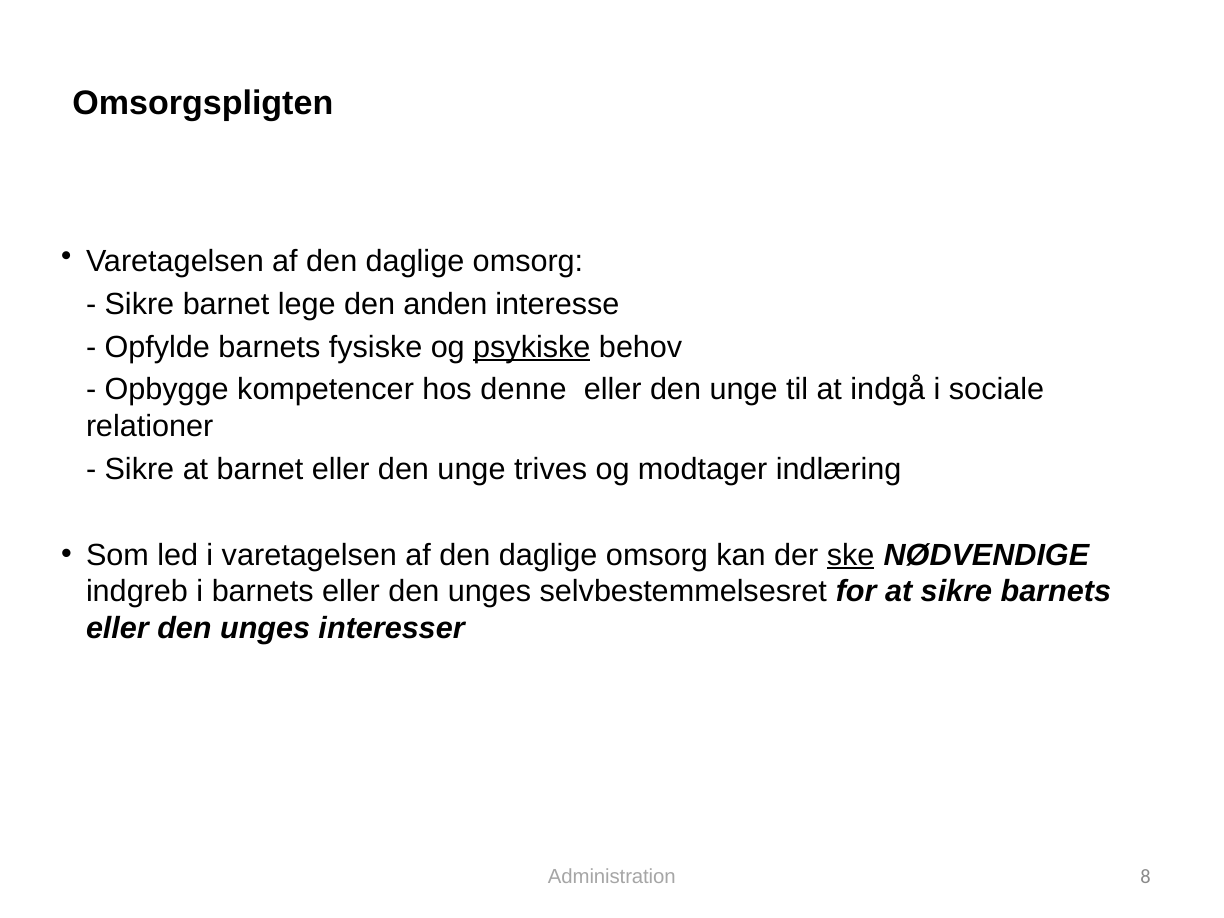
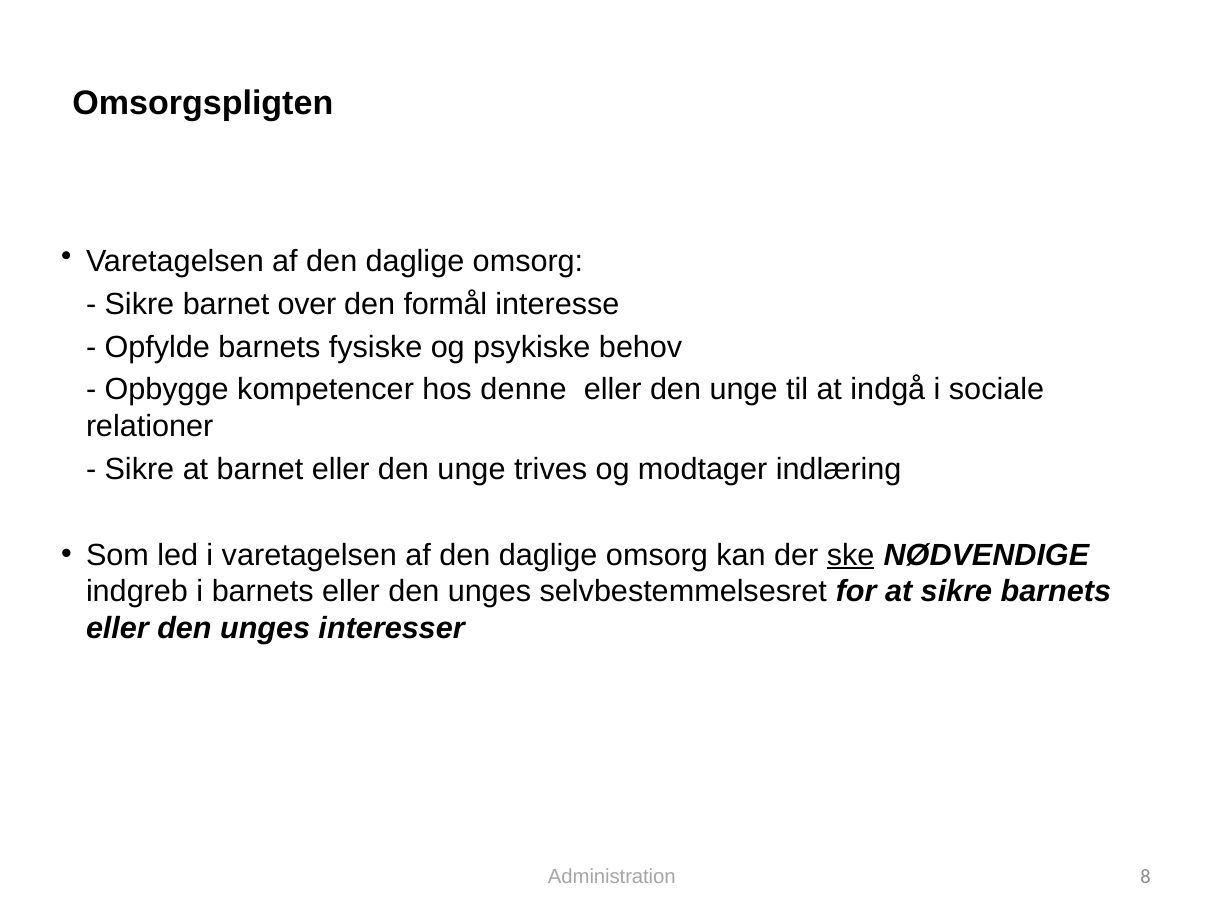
lege: lege -> over (307, 304)
anden: anden -> formål (445, 304)
psykiske underline: present -> none (532, 347)
